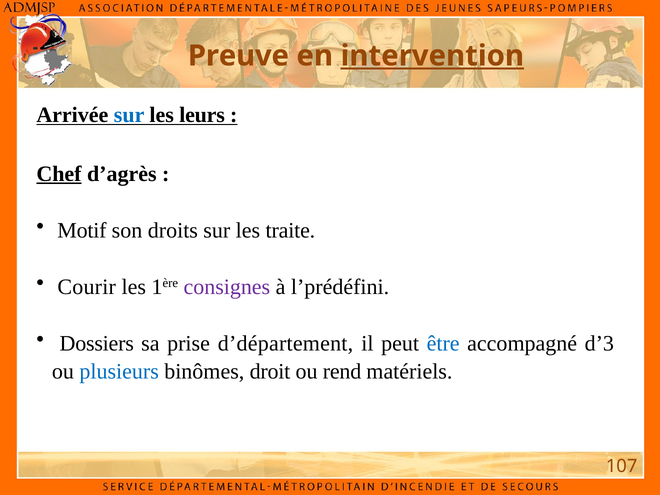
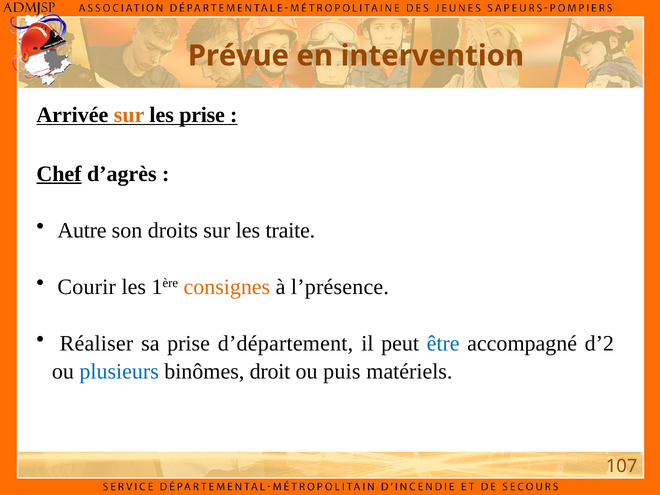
Preuve: Preuve -> Prévue (238, 56)
intervention underline: present -> none (432, 56)
sur colour: blue -> orange (129, 115)
les leurs: leurs -> prise (202, 115)
Motif: Motif -> Autre (82, 230)
consignes colour: purple -> orange (227, 287)
l’prédéfini: l’prédéfini -> l’présence (340, 287)
Dossiers: Dossiers -> Réaliser (96, 343)
d’3: d’3 -> d’2 (599, 343)
rend: rend -> puis (342, 372)
